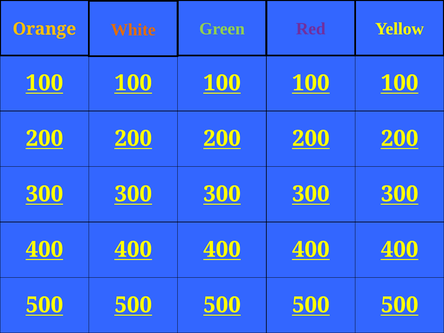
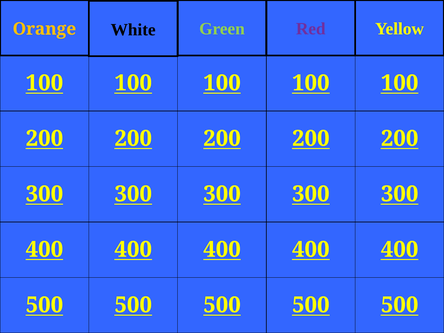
White colour: orange -> black (133, 30)
